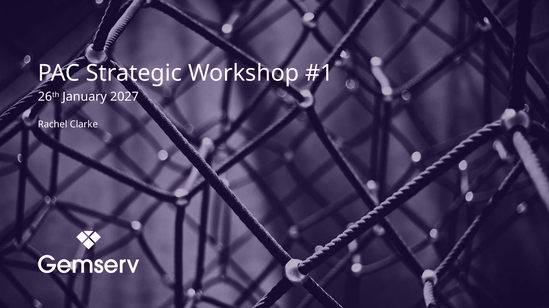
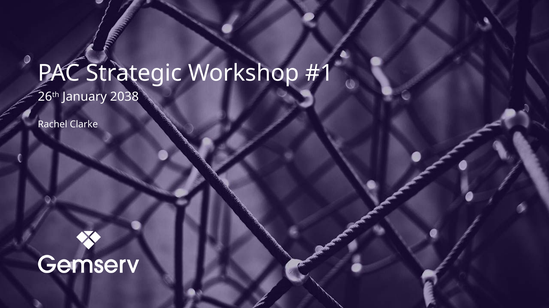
2027: 2027 -> 2038 (124, 97)
